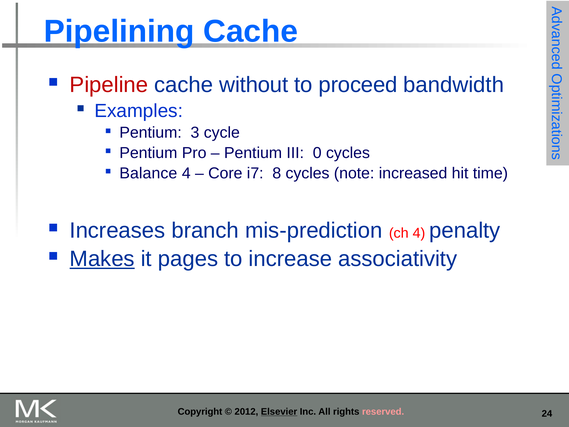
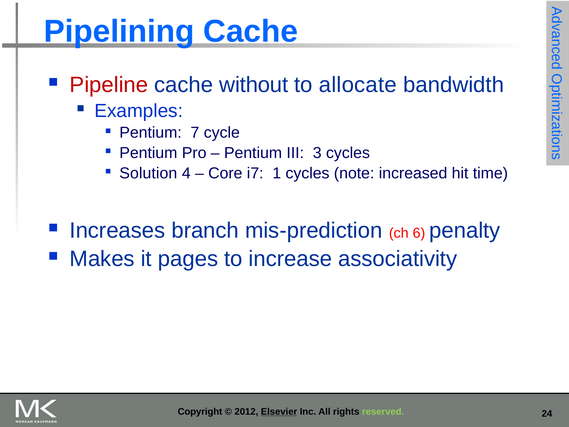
proceed: proceed -> allocate (358, 85)
3: 3 -> 7 (195, 133)
0: 0 -> 3 (317, 153)
Balance: Balance -> Solution (148, 173)
8: 8 -> 1 (277, 173)
ch 4: 4 -> 6 (419, 233)
Makes underline: present -> none (102, 259)
reserved colour: pink -> light green (383, 412)
